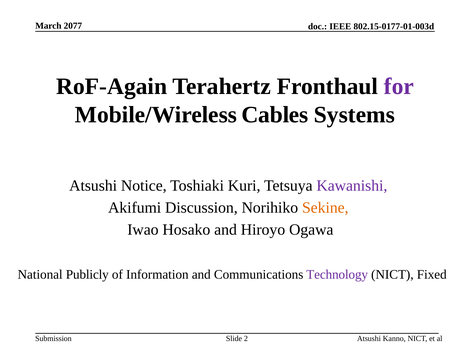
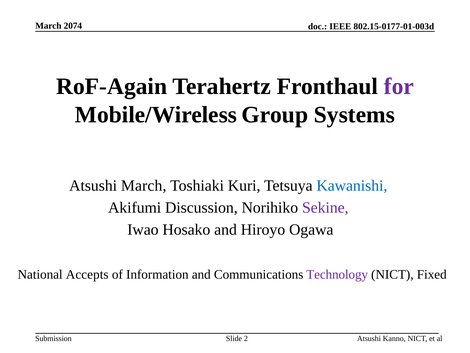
2077: 2077 -> 2074 (73, 26)
Cables: Cables -> Group (275, 114)
Atsushi Notice: Notice -> March (144, 185)
Kawanishi colour: purple -> blue (352, 185)
Sekine colour: orange -> purple (325, 207)
Publicly: Publicly -> Accepts (87, 274)
